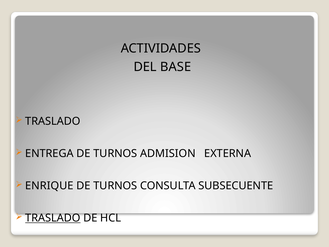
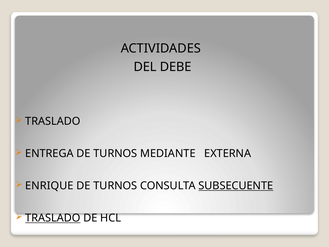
BASE: BASE -> DEBE (176, 67)
ADMISION: ADMISION -> MEDIANTE (168, 153)
SUBSECUENTE underline: none -> present (236, 186)
